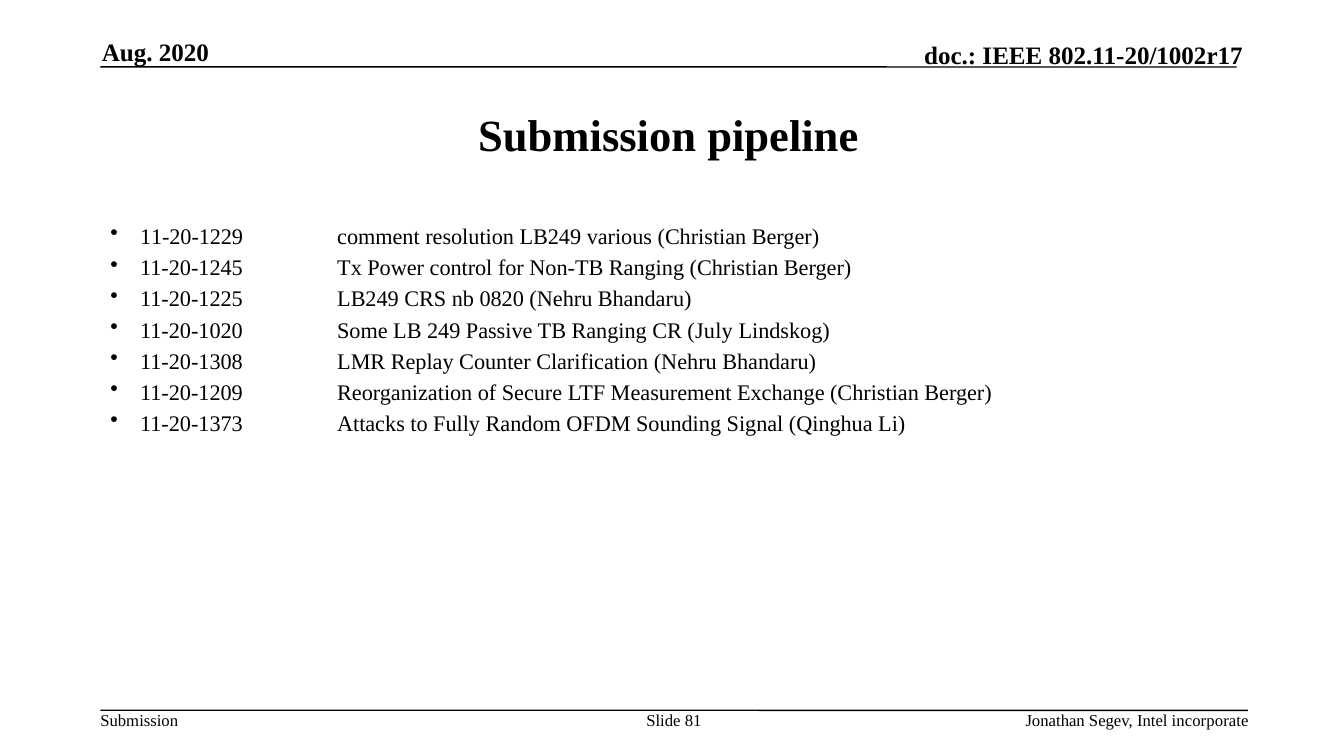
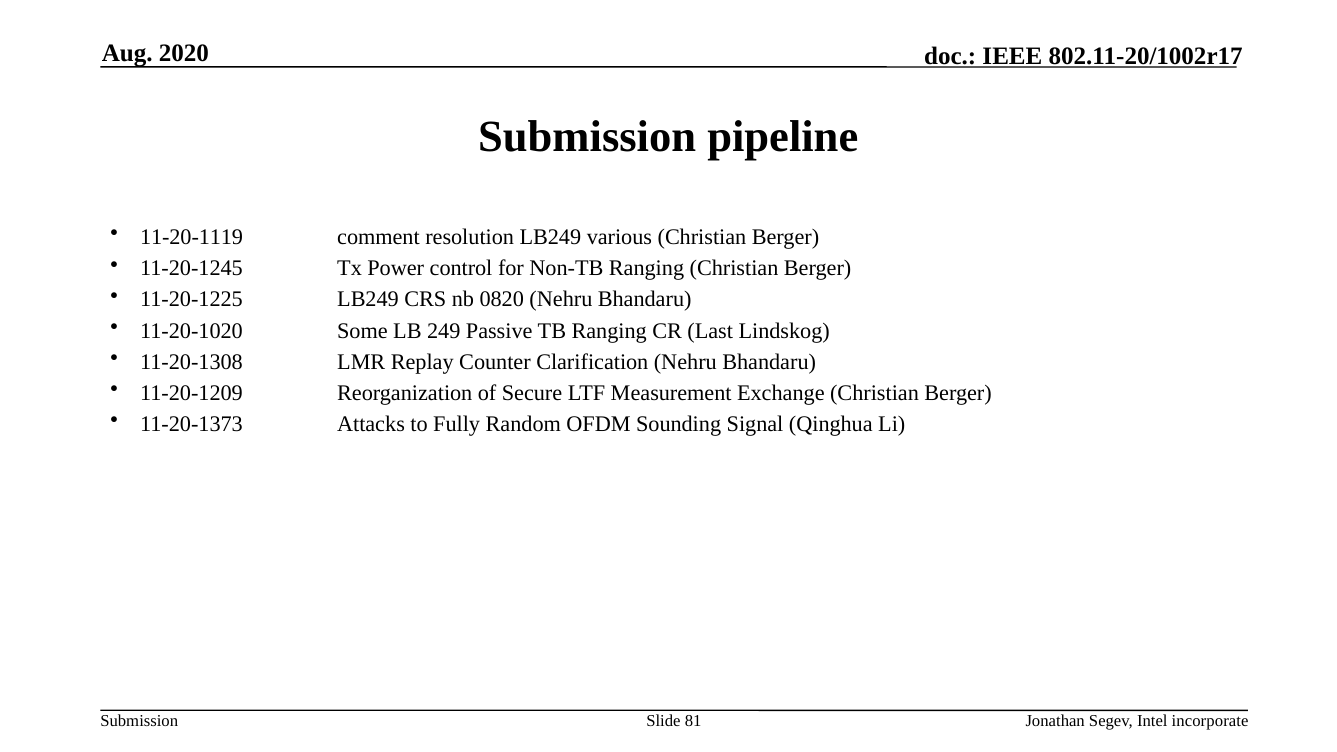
11-20-1229: 11-20-1229 -> 11-20-1119 (192, 237)
July: July -> Last (710, 331)
